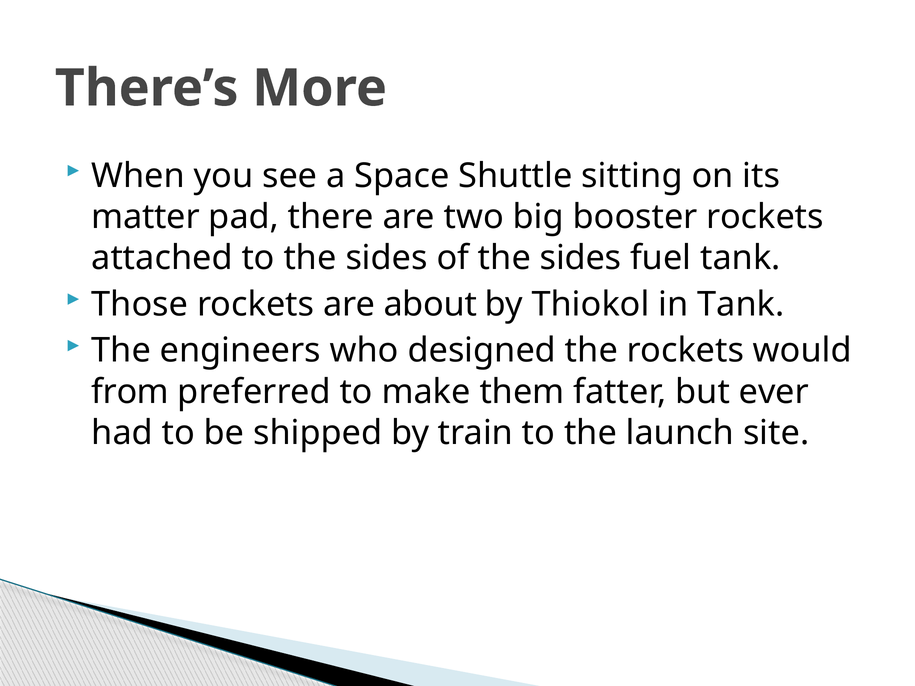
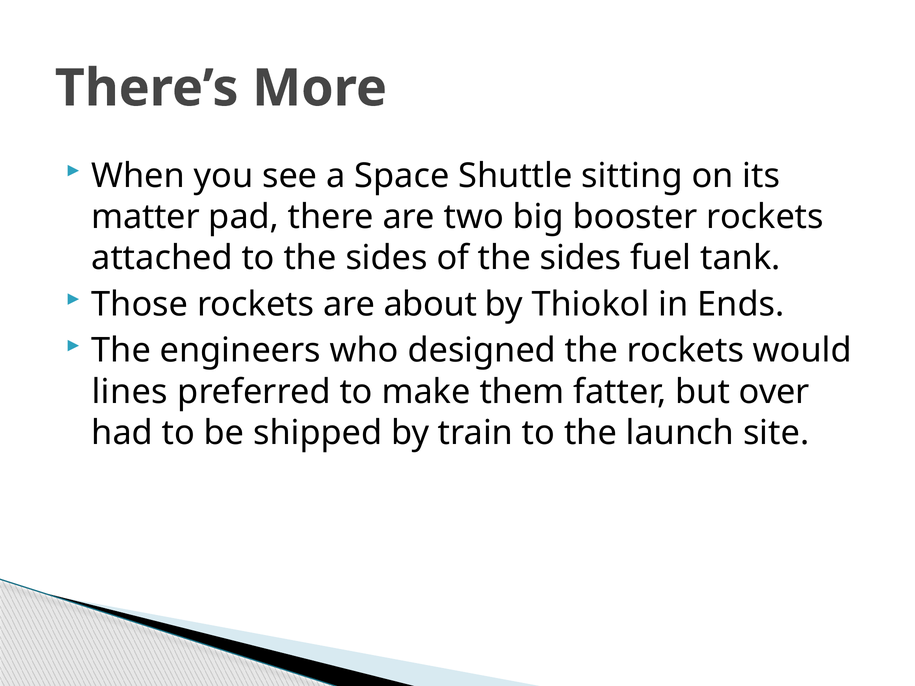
in Tank: Tank -> Ends (741, 304)
from: from -> lines (130, 392)
ever: ever -> over (774, 392)
